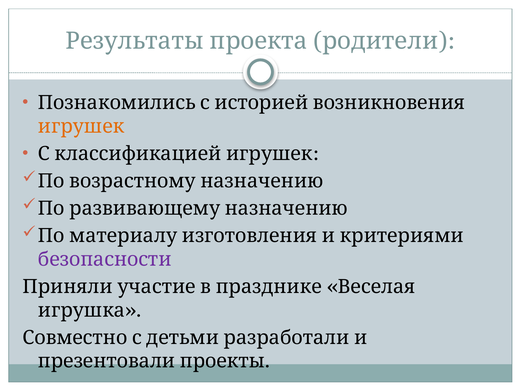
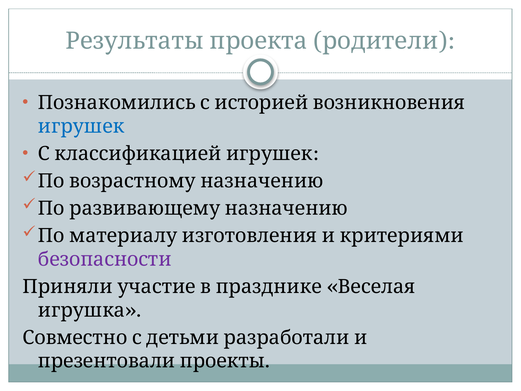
игрушек colour: orange -> blue (81, 126)
